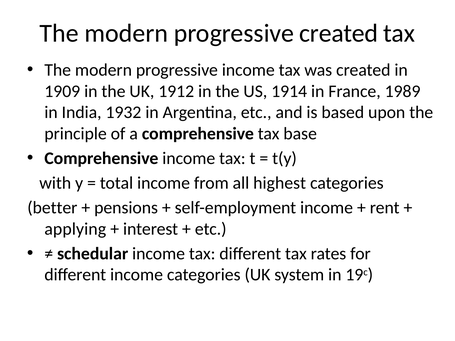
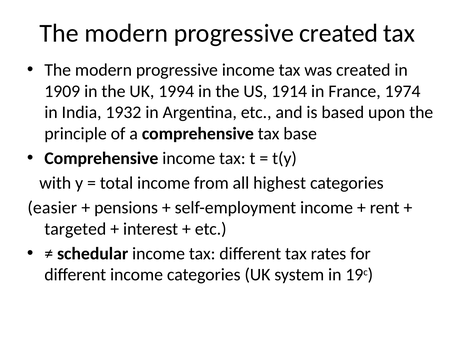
1912: 1912 -> 1994 (176, 91)
1989: 1989 -> 1974 (403, 91)
better: better -> easier (52, 208)
applying: applying -> targeted (75, 229)
